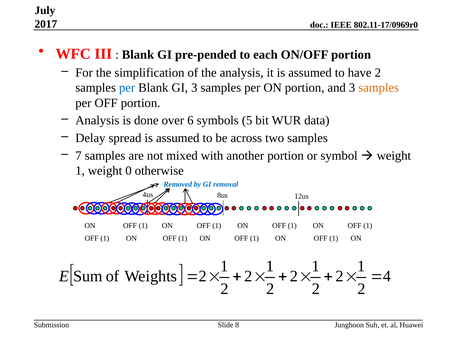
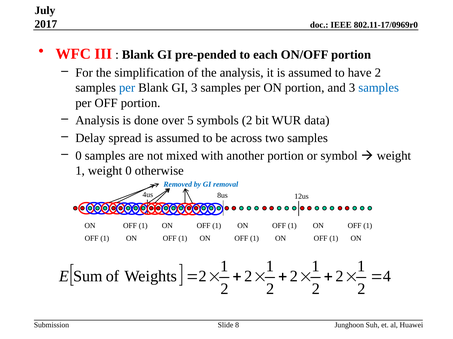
samples colour: orange -> blue (379, 88)
6: 6 -> 5 (190, 121)
symbols 5: 5 -> 2 (247, 121)
7: 7 -> 0 (78, 156)
